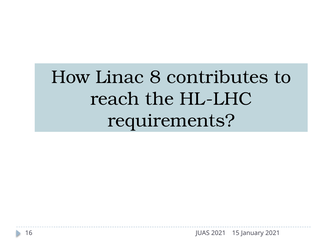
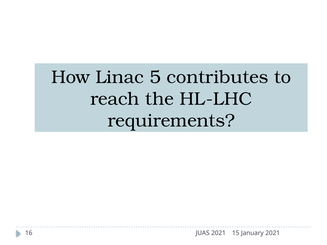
8: 8 -> 5 (155, 77)
